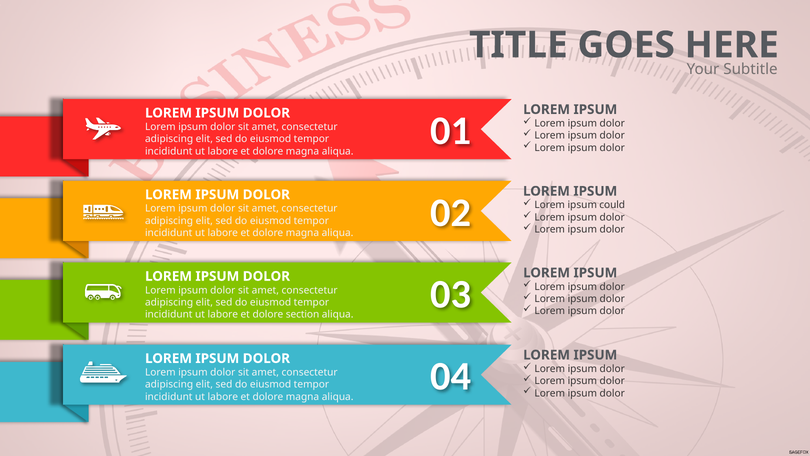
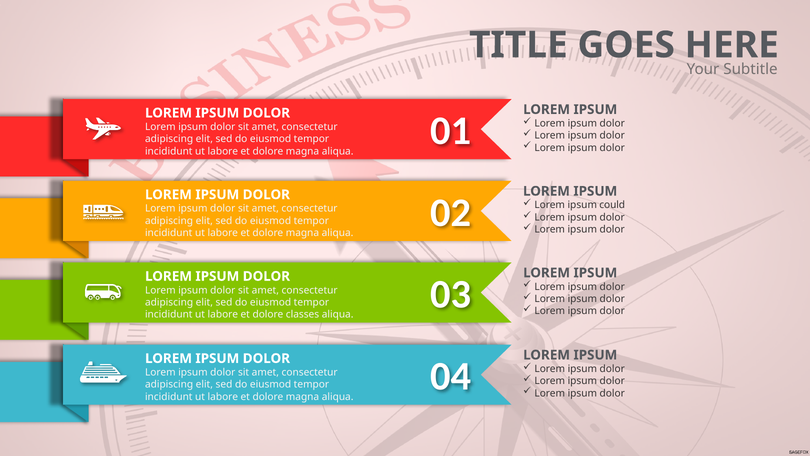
section: section -> classes (303, 314)
